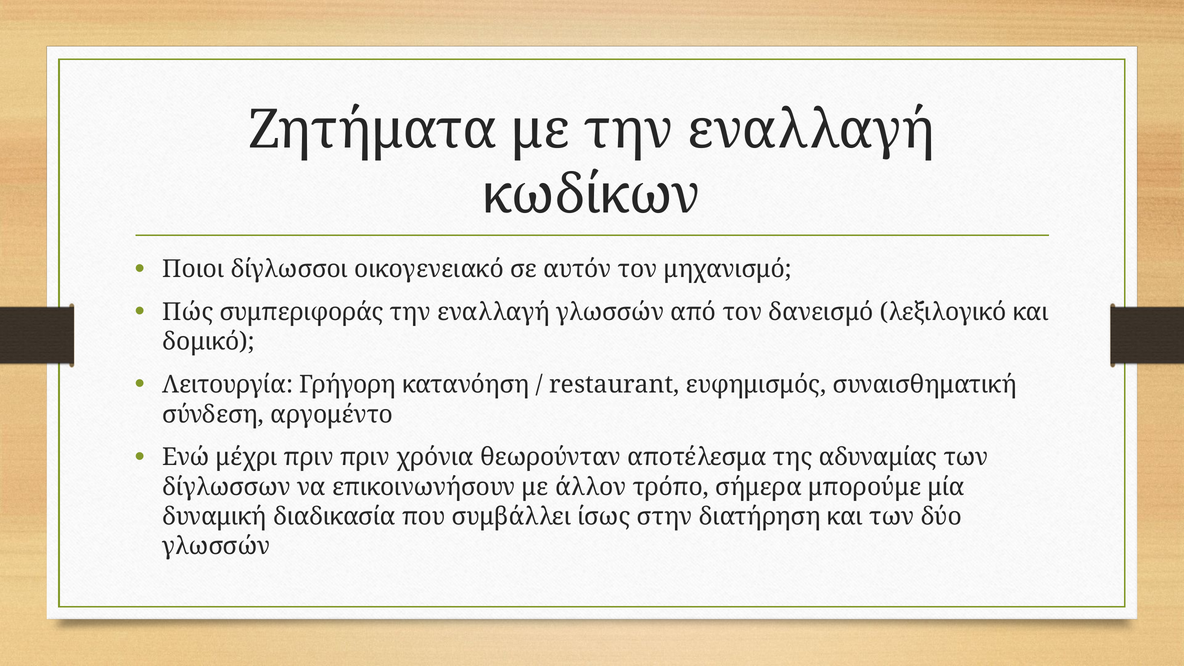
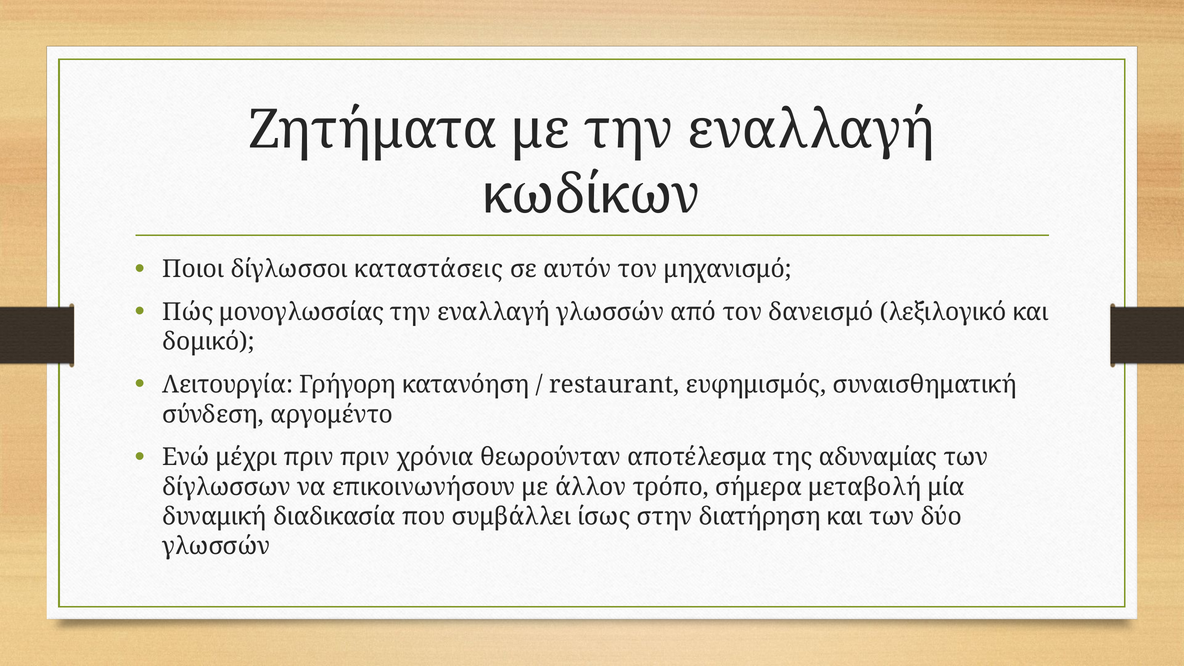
οικογενειακό: οικογενειακό -> καταστάσεις (429, 269)
συμπεριφοράς: συμπεριφοράς -> μονογλωσσίας (302, 312)
μπορούμε: μπορούμε -> μεταβολή (865, 487)
